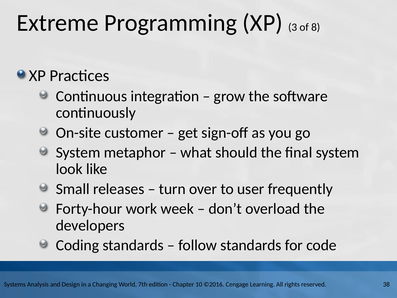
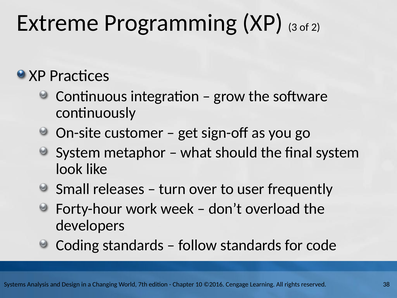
8: 8 -> 2 (316, 27)
